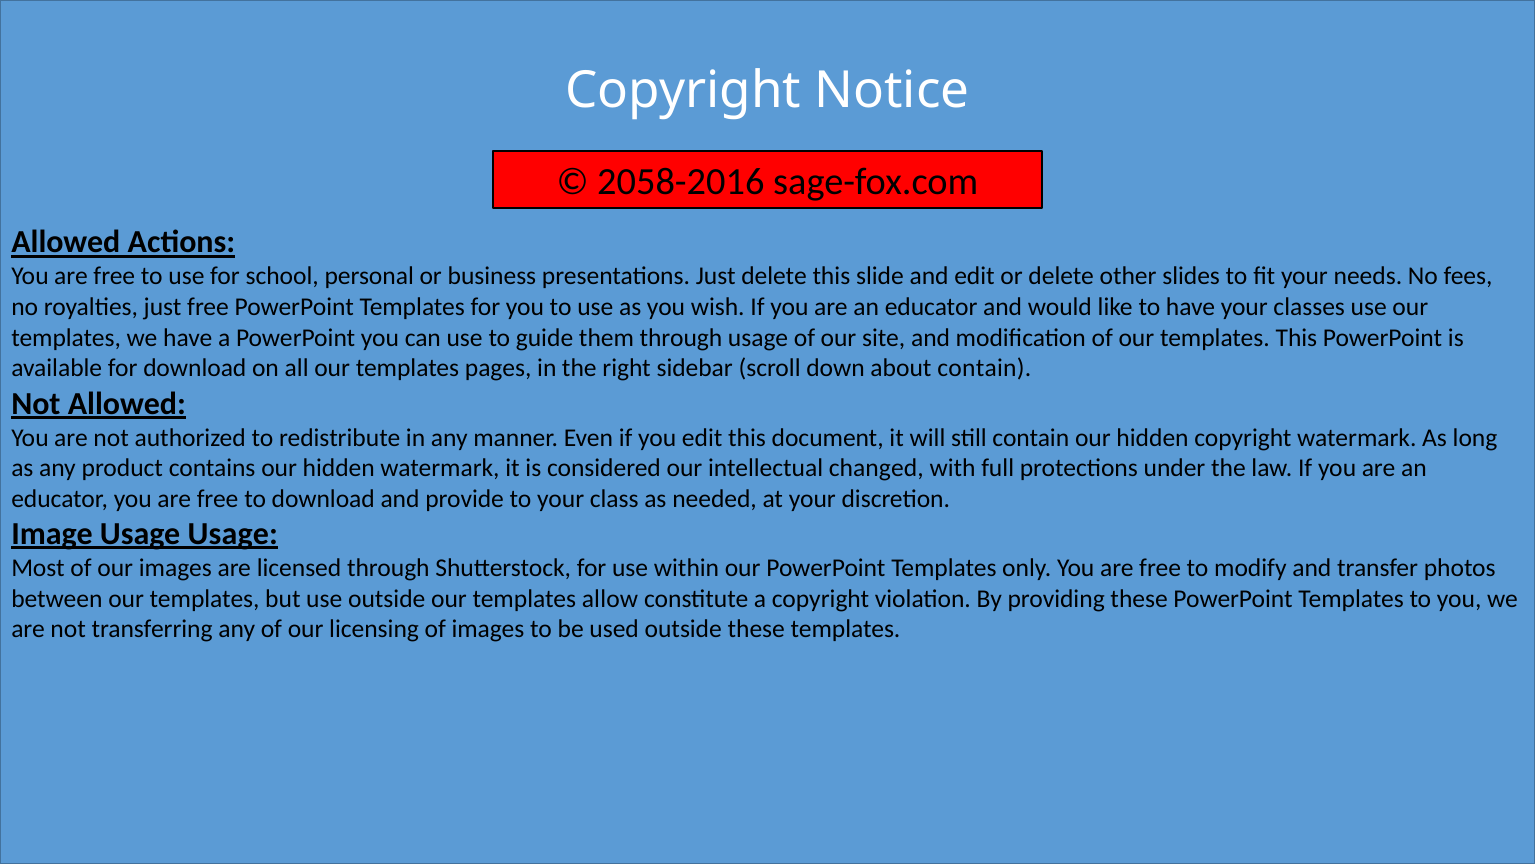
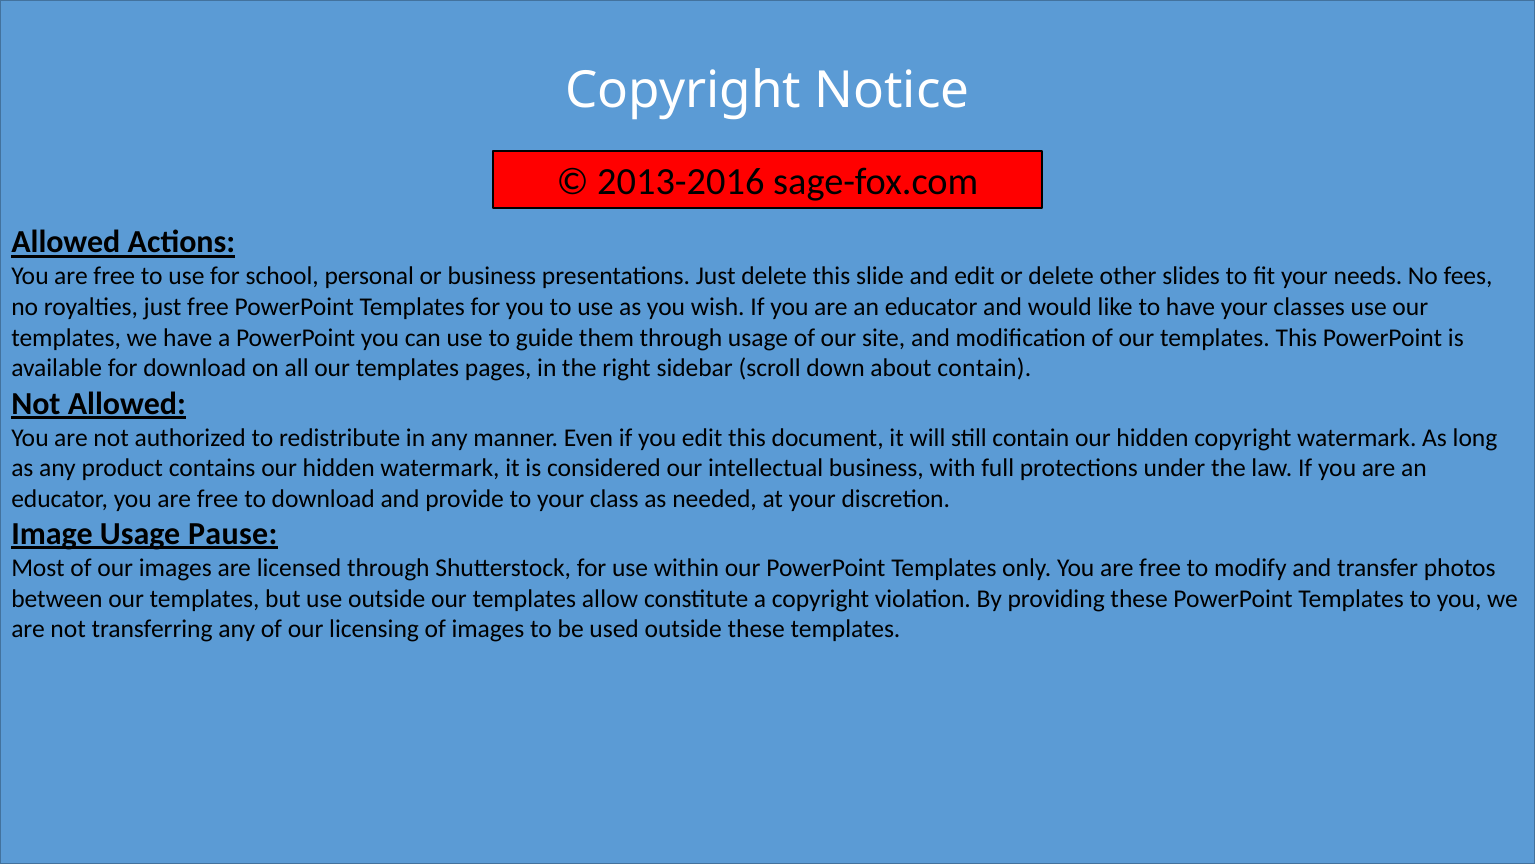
2058-2016: 2058-2016 -> 2013-2016 (681, 182)
intellectual changed: changed -> business (876, 468)
Usage Usage: Usage -> Pause (233, 534)
